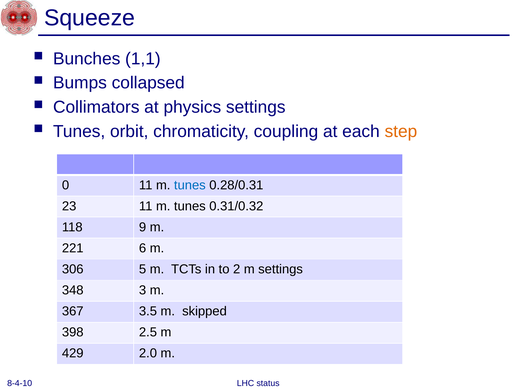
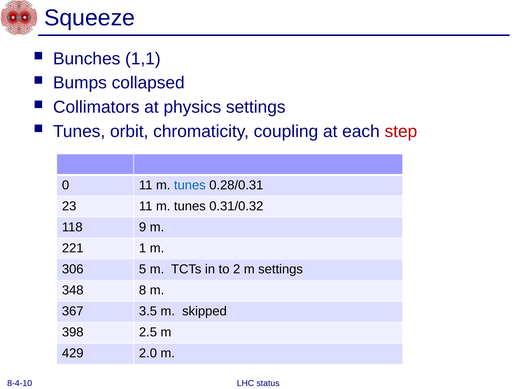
step colour: orange -> red (401, 131)
6: 6 -> 1 (143, 248)
3: 3 -> 8 (143, 290)
